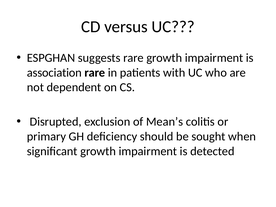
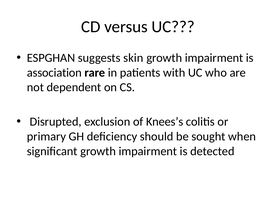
suggests rare: rare -> skin (133, 58)
Mean’s: Mean’s -> Knees’s (165, 122)
